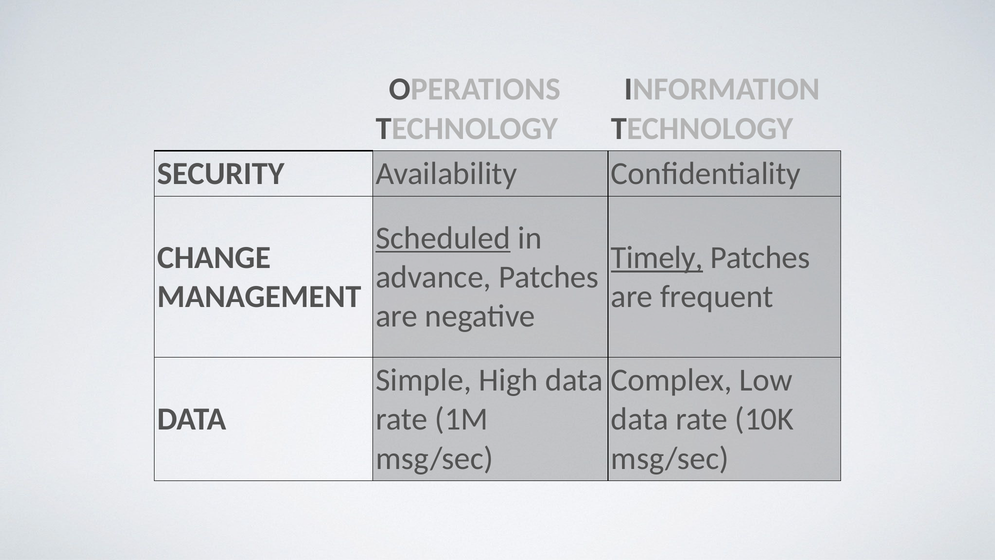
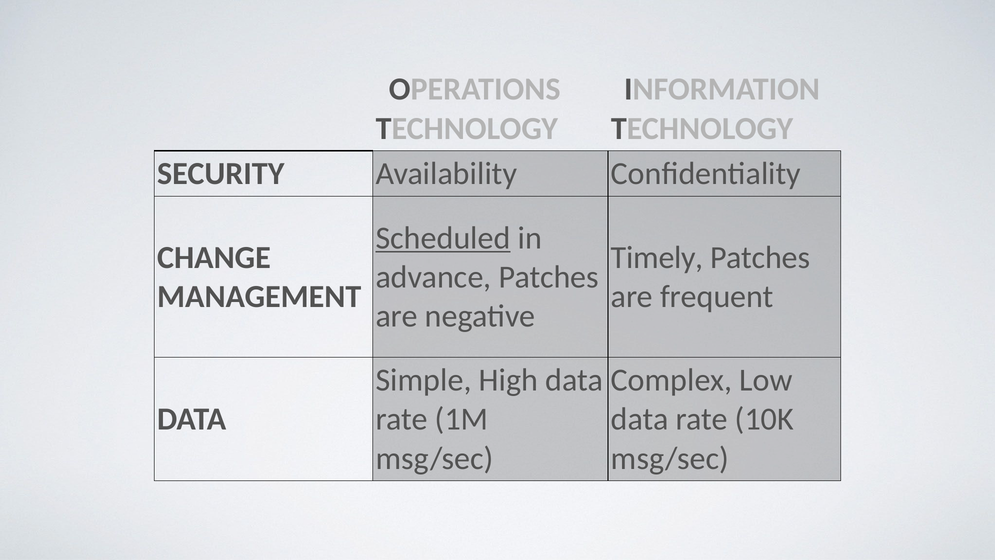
Timely underline: present -> none (657, 257)
